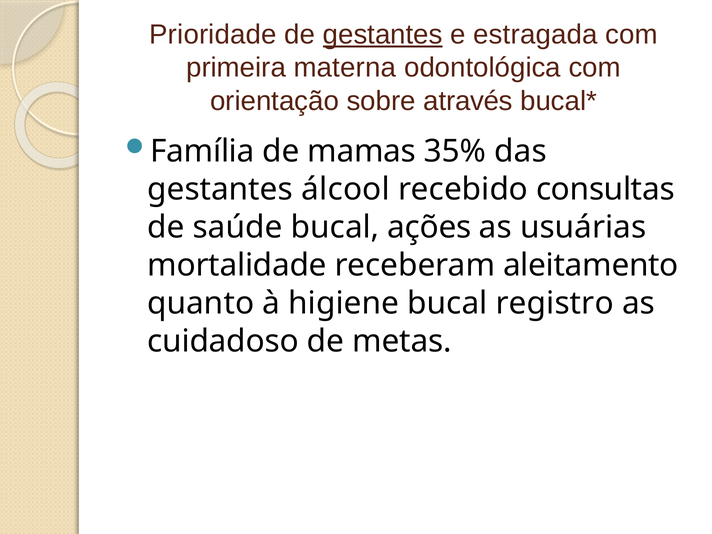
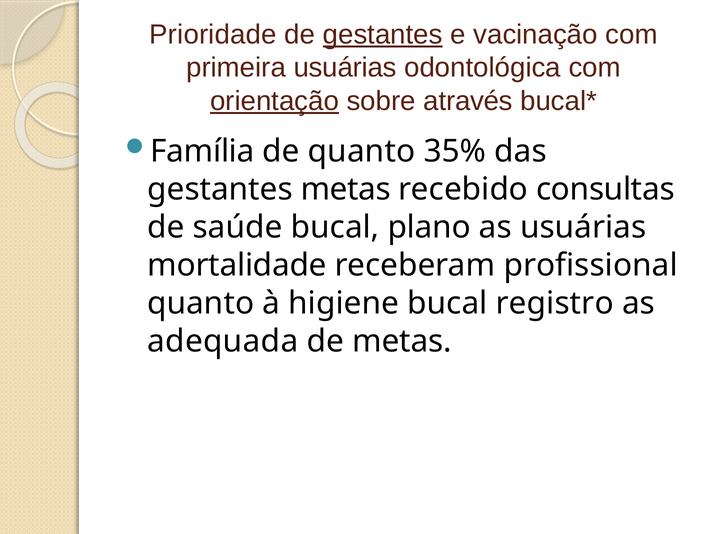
estragada: estragada -> vacinação (536, 35)
primeira materna: materna -> usuárias (345, 68)
orientação underline: none -> present (275, 101)
de mamas: mamas -> quanto (362, 152)
gestantes álcool: álcool -> metas (346, 190)
ações: ações -> plano (429, 227)
aleitamento: aleitamento -> profissional (591, 265)
cuidadoso: cuidadoso -> adequada (223, 341)
